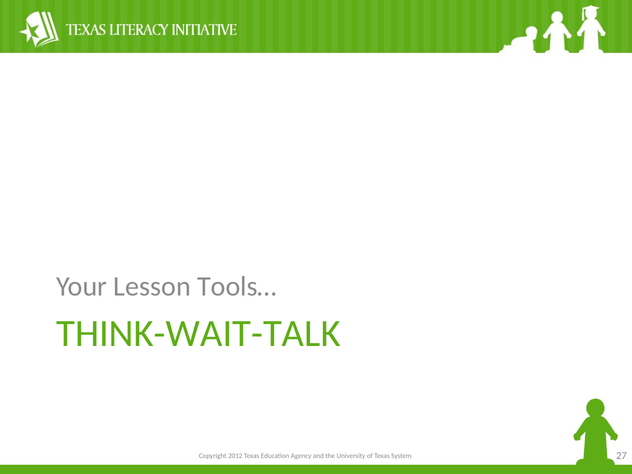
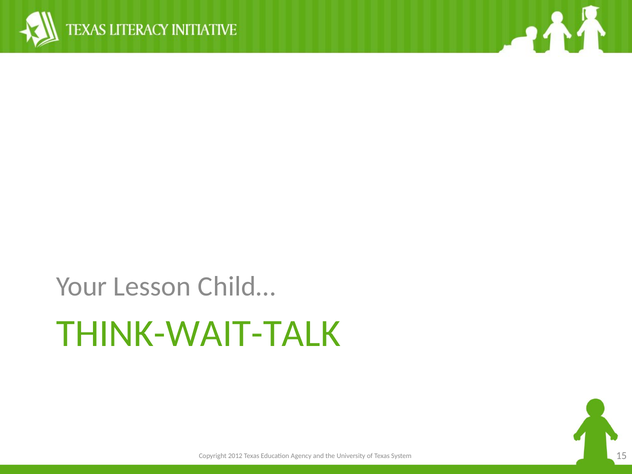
Tools…: Tools… -> Child… (237, 287)
27: 27 -> 15 (621, 456)
